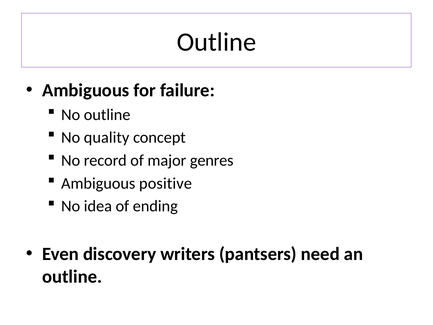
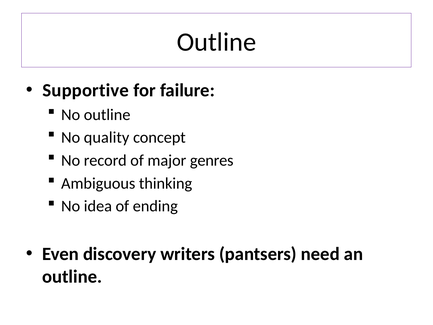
Ambiguous: Ambiguous -> Supportive (86, 90)
positive: positive -> thinking (166, 183)
